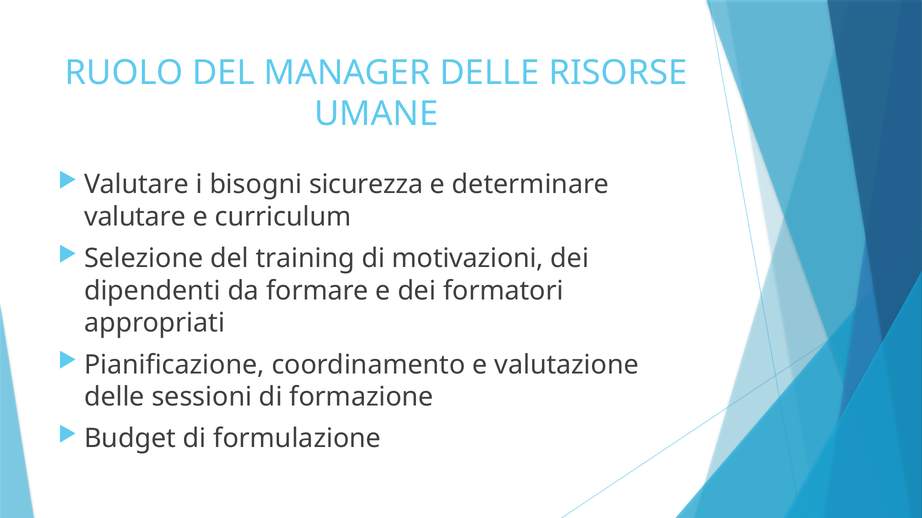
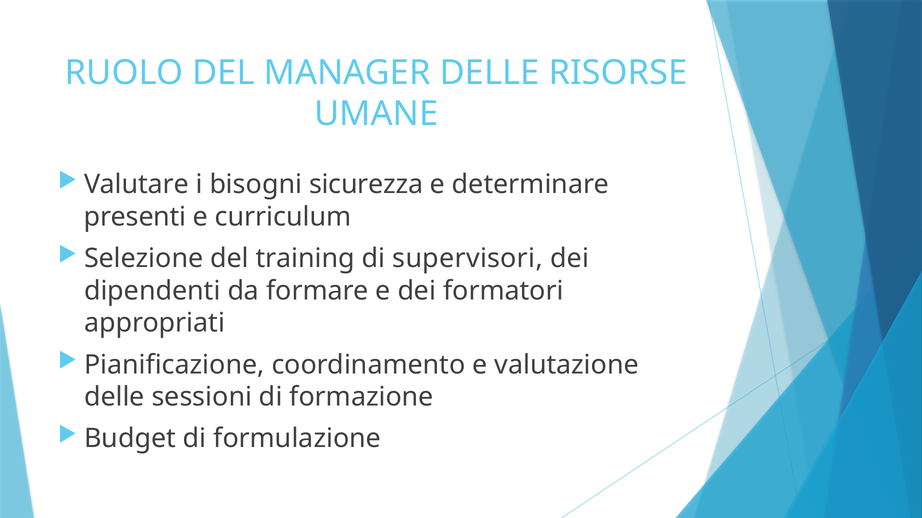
valutare: valutare -> presenti (135, 217)
motivazioni: motivazioni -> supervisori (468, 259)
